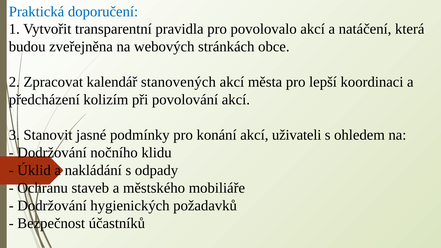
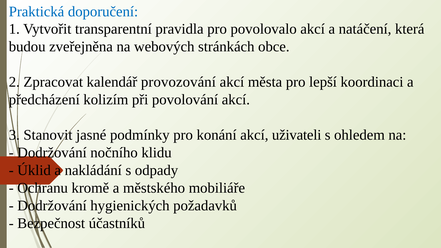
stanovených: stanovených -> provozování (178, 82)
staveb: staveb -> kromě (90, 188)
